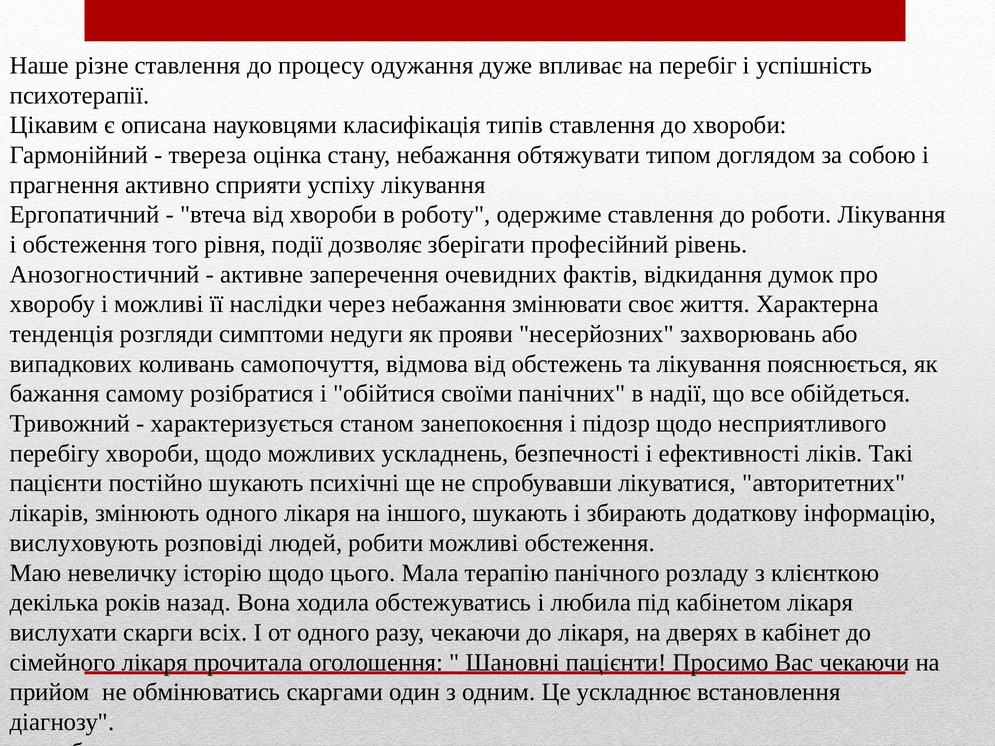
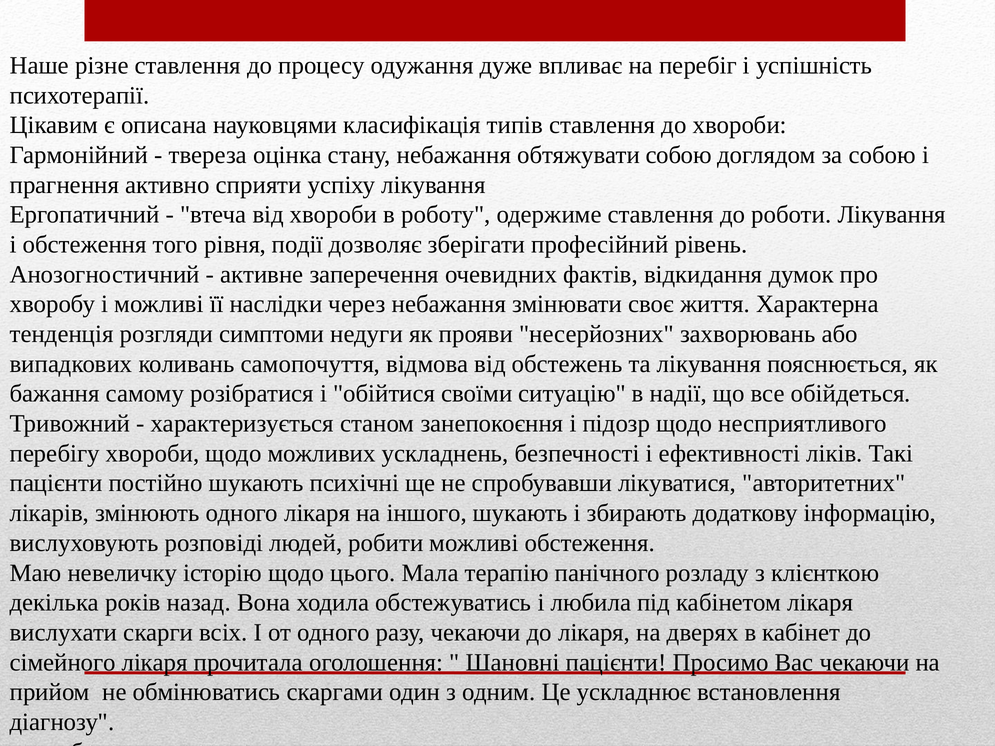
обтяжувати типом: типом -> собою (679, 155)
панічних: панічних -> ситуацію (572, 394)
